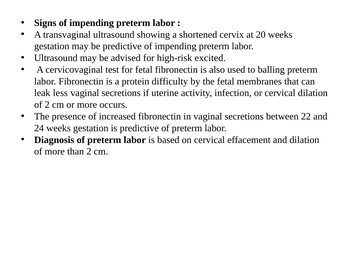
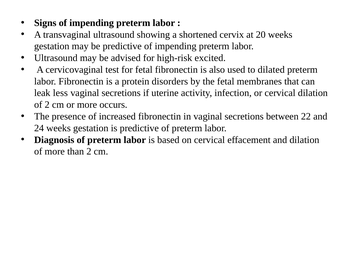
balling: balling -> dilated (271, 70)
difficulty: difficulty -> disorders (170, 81)
